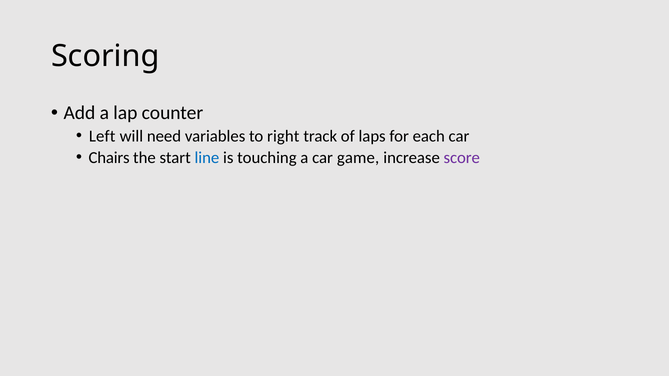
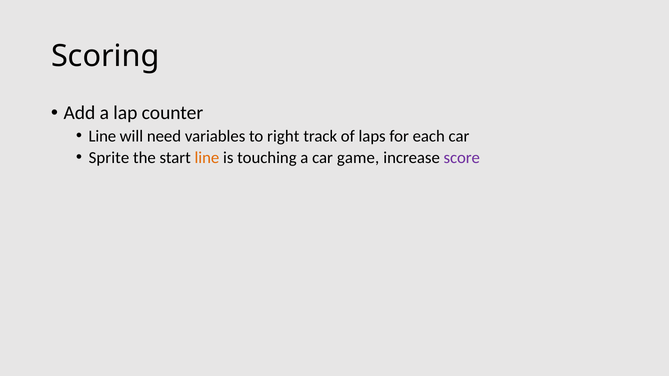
Left: Left -> Line (102, 136)
Chairs: Chairs -> Sprite (109, 158)
line colour: blue -> orange (207, 158)
